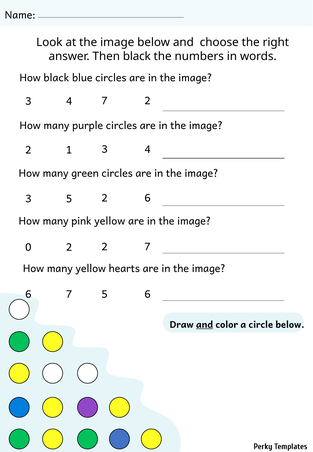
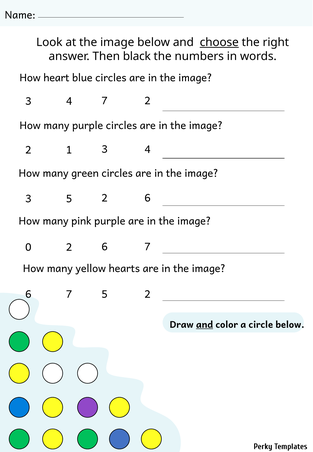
choose underline: none -> present (219, 42)
How black: black -> heart (56, 78)
pink yellow: yellow -> purple (110, 221)
0 2 2: 2 -> 6 (105, 247)
7 5 6: 6 -> 2 (148, 294)
